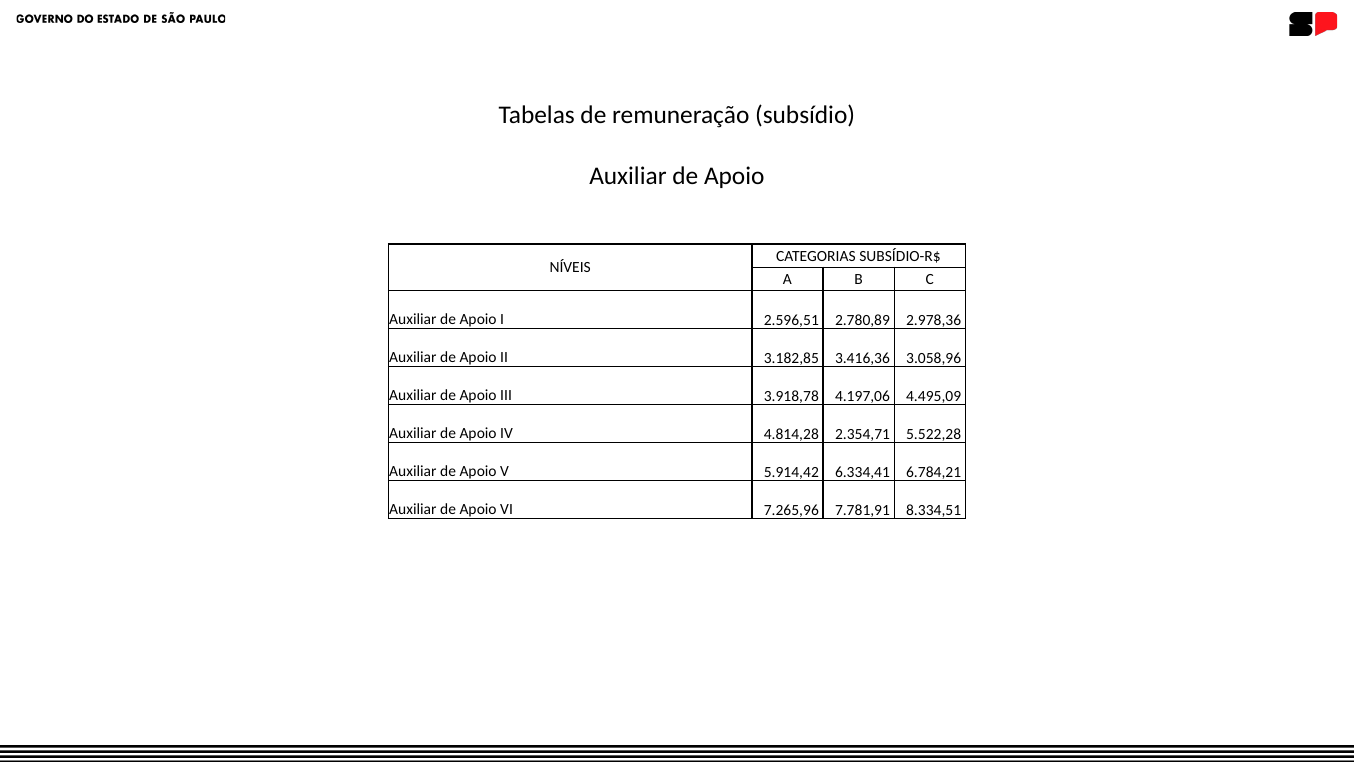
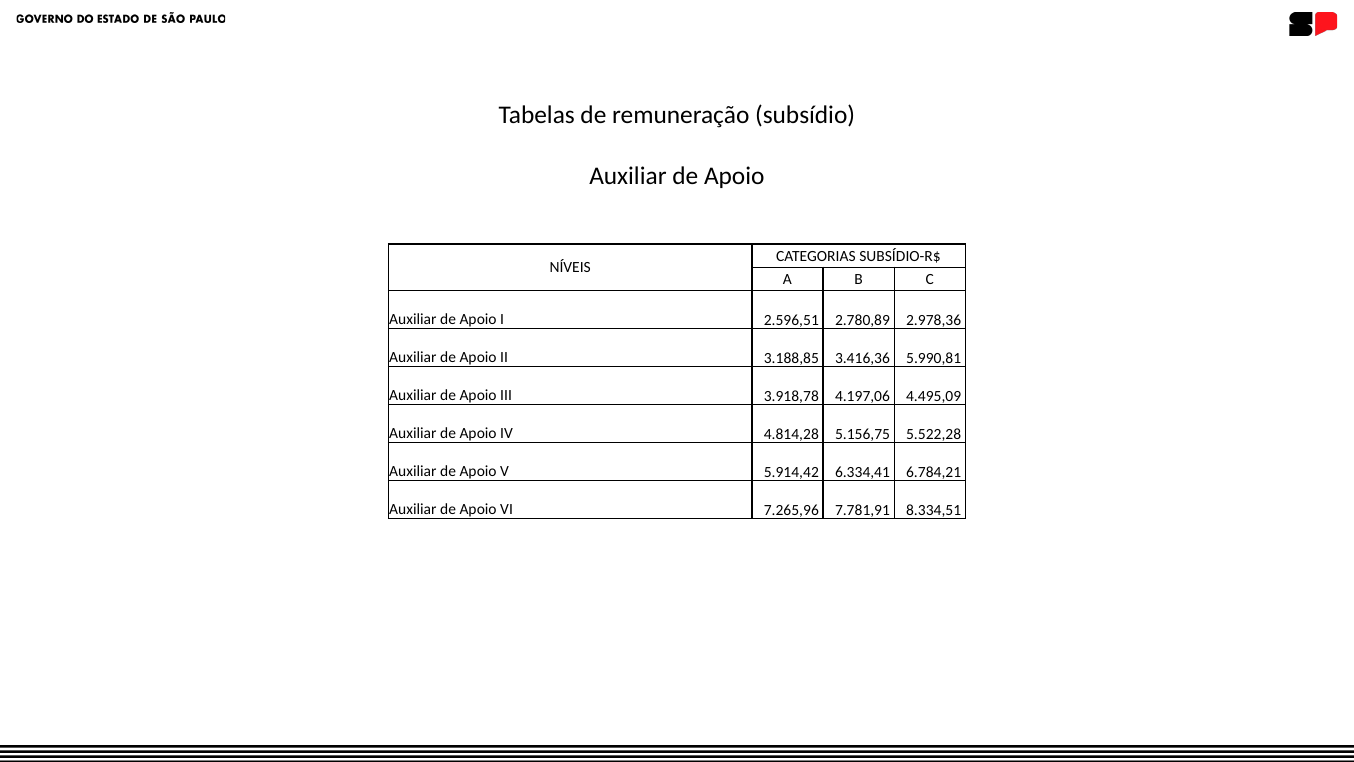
3.182,85: 3.182,85 -> 3.188,85 (791, 358)
3.058,96: 3.058,96 -> 5.990,81 (934, 358)
2.354,71: 2.354,71 -> 5.156,75 (863, 434)
